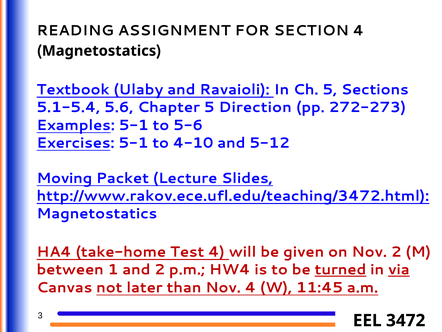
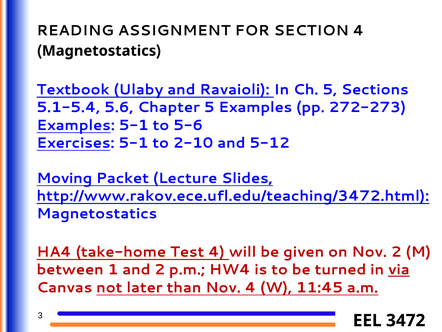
5 Direction: Direction -> Examples (255, 107)
4-10: 4-10 -> 2-10 (193, 143)
turned underline: present -> none (340, 269)
